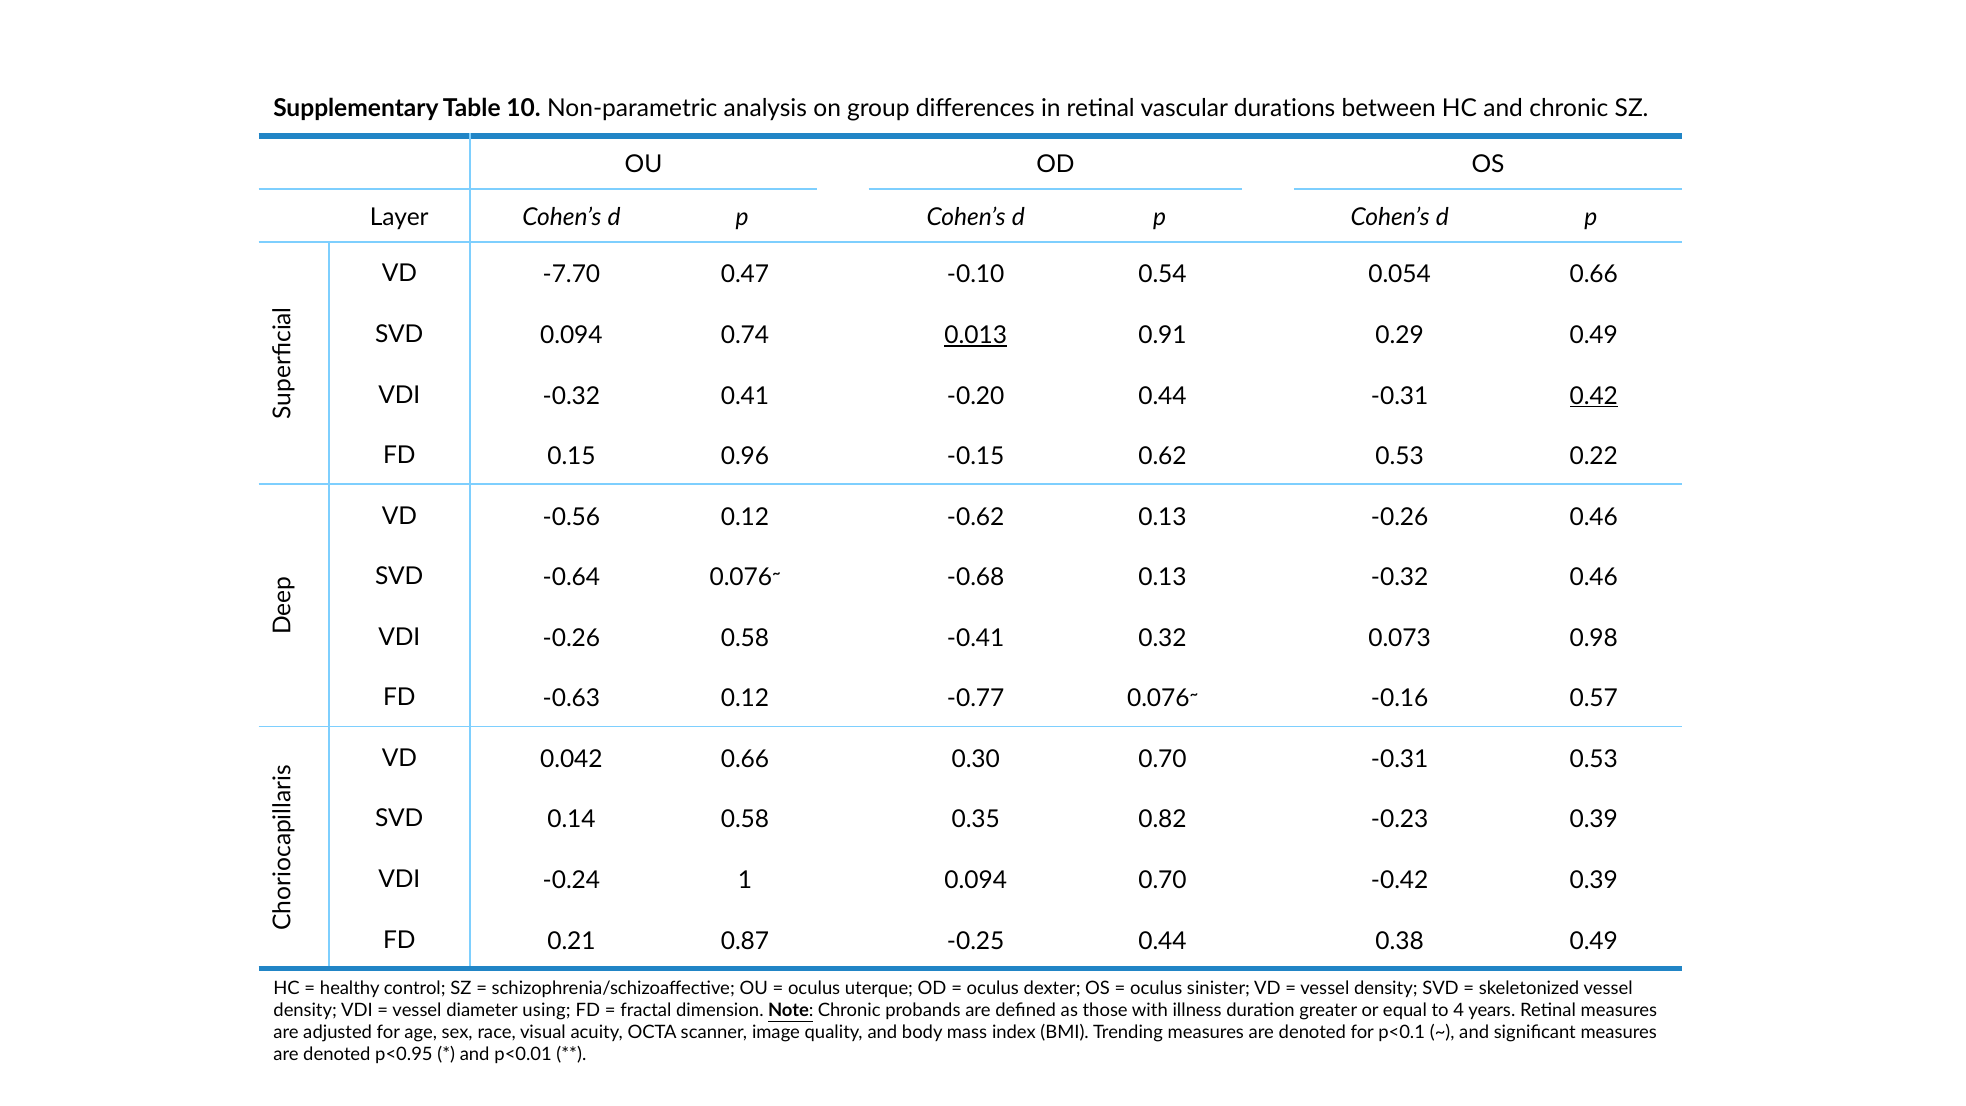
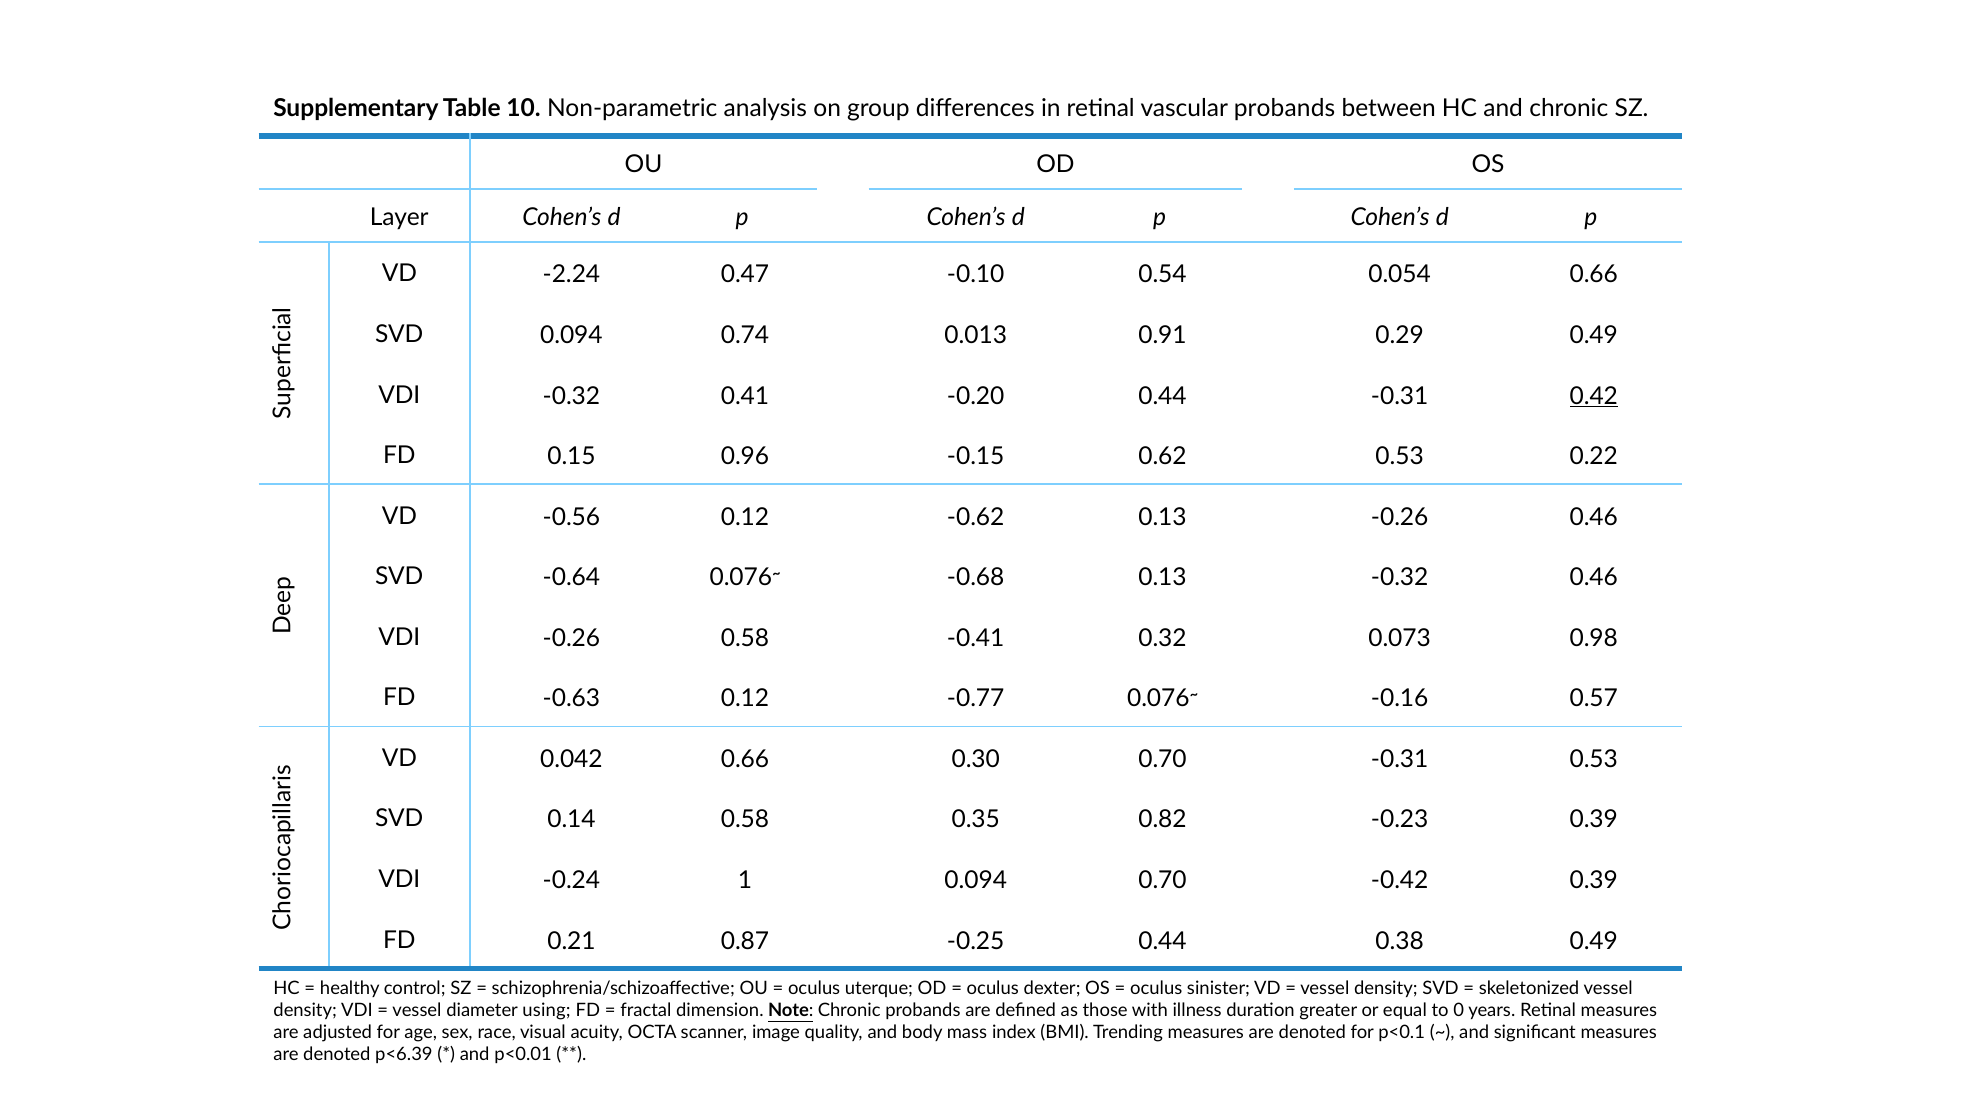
vascular durations: durations -> probands (1285, 109)
-7.70: -7.70 -> -2.24 (571, 275)
0.013 underline: present -> none (976, 335)
4: 4 -> 0 (1459, 1010)
p<0.95: p<0.95 -> p<6.39 (404, 1054)
